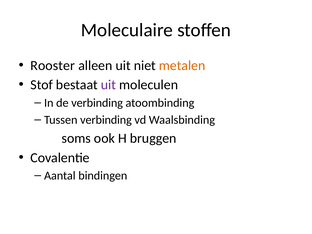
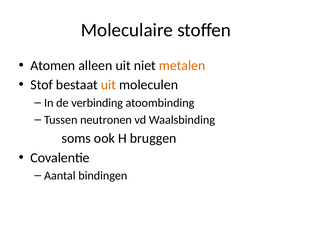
Rooster: Rooster -> Atomen (53, 65)
uit colour: purple -> orange (108, 85)
Tussen verbinding: verbinding -> neutronen (106, 120)
